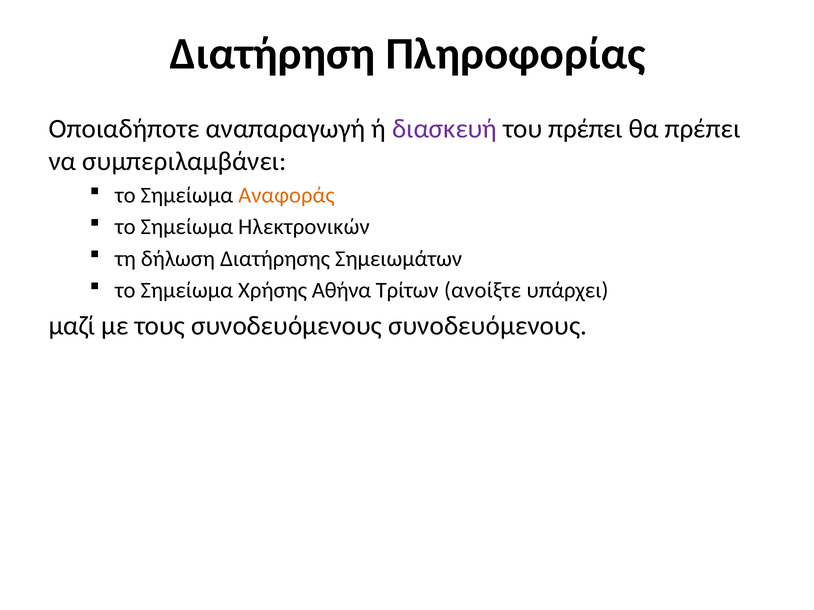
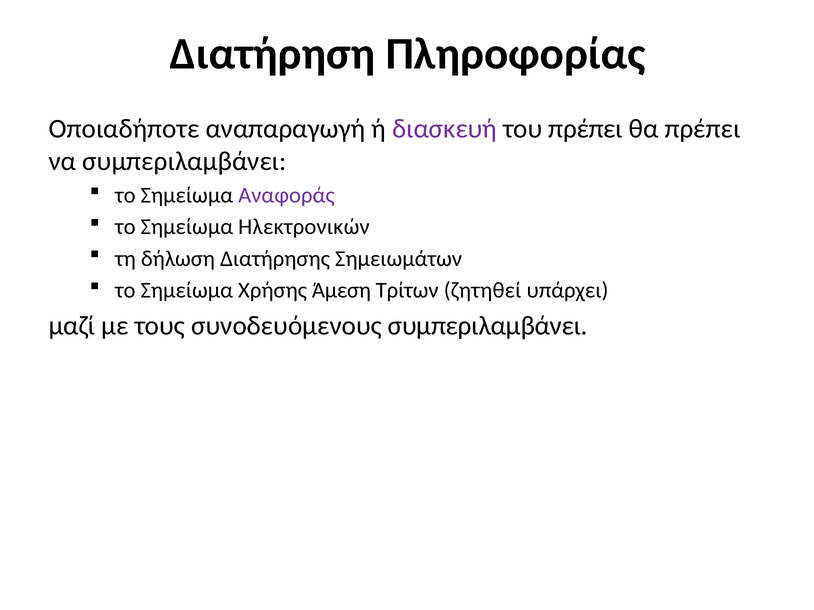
Αναφοράς colour: orange -> purple (286, 195)
Αθήνα: Αθήνα -> Άμεση (341, 291)
ανοίξτε: ανοίξτε -> ζητηθεί (483, 291)
συνοδευόμενους συνοδευόμενους: συνοδευόμενους -> συμπεριλαμβάνει (488, 326)
